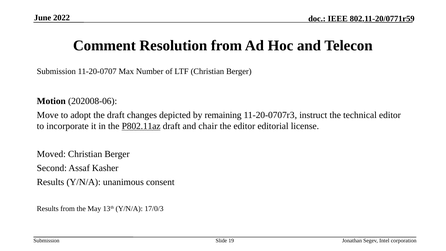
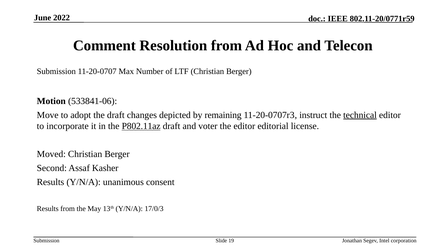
202008-06: 202008-06 -> 533841-06 (93, 101)
technical underline: none -> present (360, 115)
chair: chair -> voter (208, 126)
